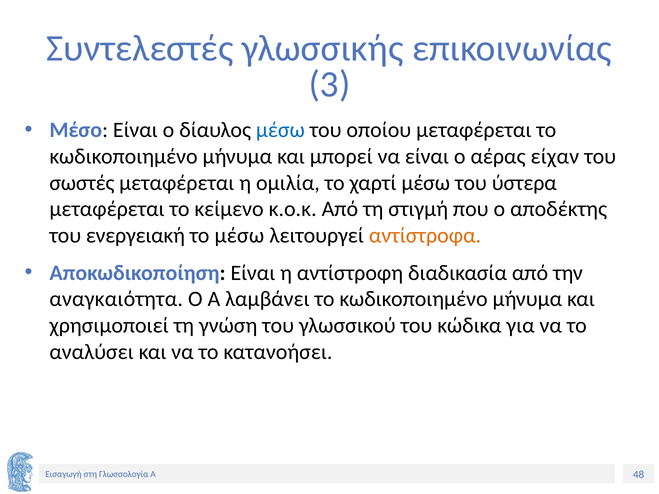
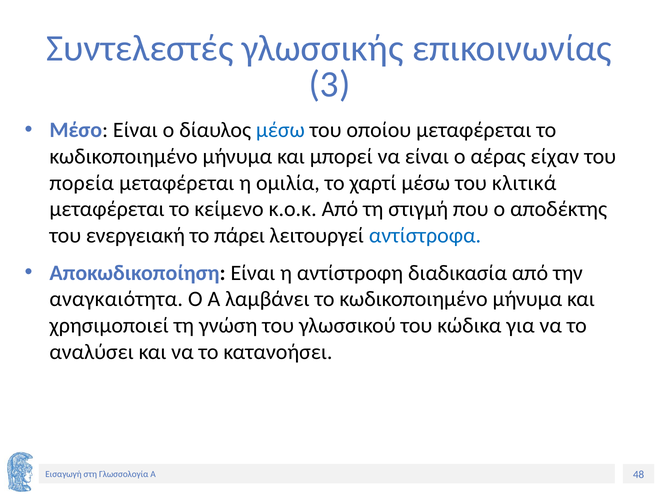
σωστές: σωστές -> πορεία (82, 183)
ύστερα: ύστερα -> κλιτικά (524, 183)
το μέσω: μέσω -> πάρει (240, 236)
αντίστροφα colour: orange -> blue (425, 236)
